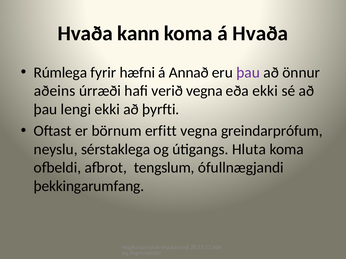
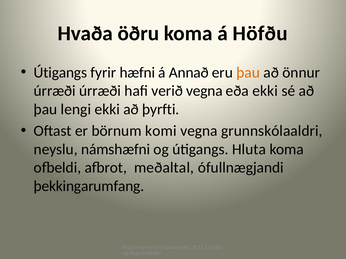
kann: kann -> öðru (138, 33)
á Hvaða: Hvaða -> Höfðu (260, 33)
Rúmlega: Rúmlega -> Útigangs (60, 73)
þau colour: purple -> orange (248, 73)
aðeins: aðeins -> úrræði (55, 91)
erfitt: erfitt -> komi (161, 131)
greindarprófum: greindarprófum -> grunnskólaaldri (272, 131)
sérstaklega: sérstaklega -> námshæfni (116, 149)
tengslum: tengslum -> meðaltal (164, 168)
